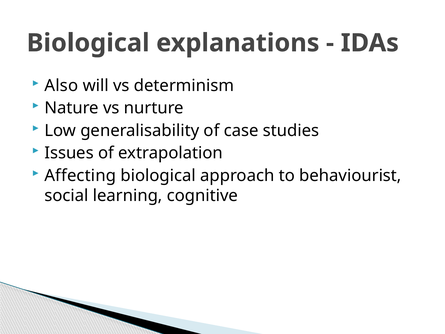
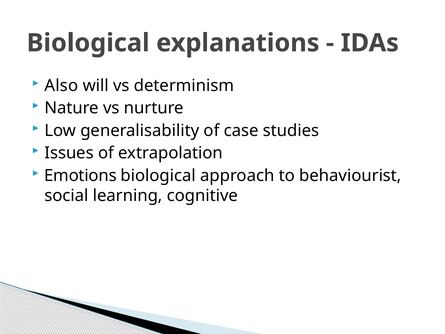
Affecting: Affecting -> Emotions (80, 176)
